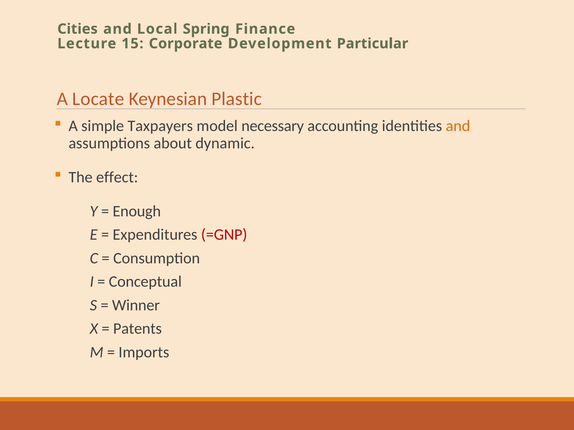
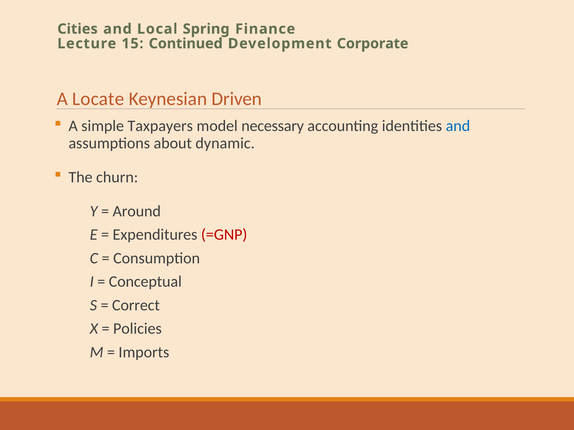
Corporate: Corporate -> Continued (186, 44)
Particular: Particular -> Corporate (373, 44)
Plastic: Plastic -> Driven (237, 99)
and colour: orange -> blue (458, 126)
effect: effect -> churn (117, 177)
Enough: Enough -> Around (137, 211)
Winner: Winner -> Correct (136, 306)
Patents: Patents -> Policies (137, 329)
